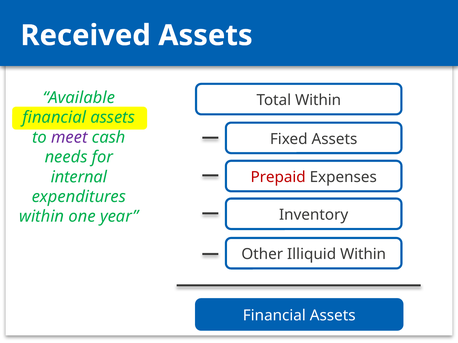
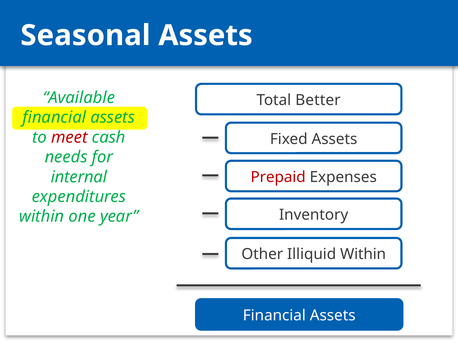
Received: Received -> Seasonal (85, 36)
Total Within: Within -> Better (318, 100)
meet colour: purple -> red (69, 137)
